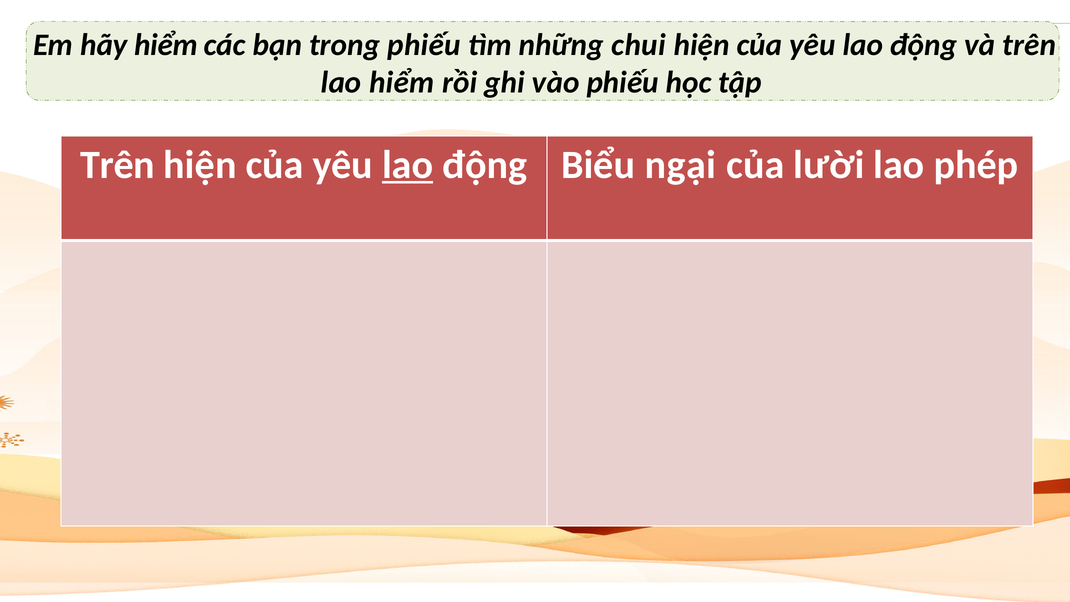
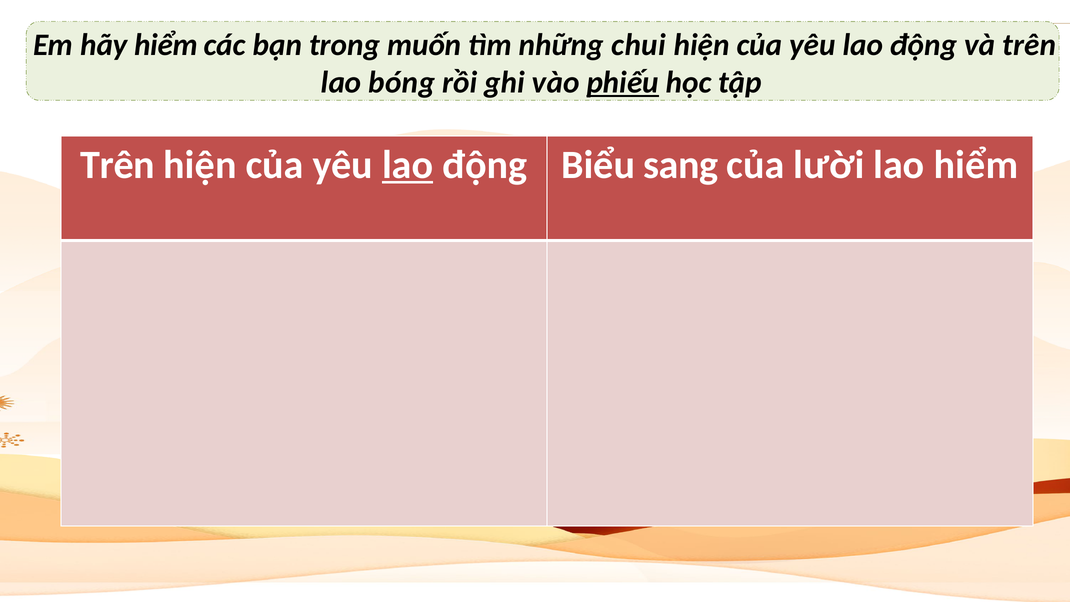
trong phiếu: phiếu -> muốn (424, 45)
lao hiểm: hiểm -> bóng (402, 83)
phiếu underline: none -> present (623, 83)
ngại: ngại -> sang (681, 165)
lao phép: phép -> hiểm (976, 165)
